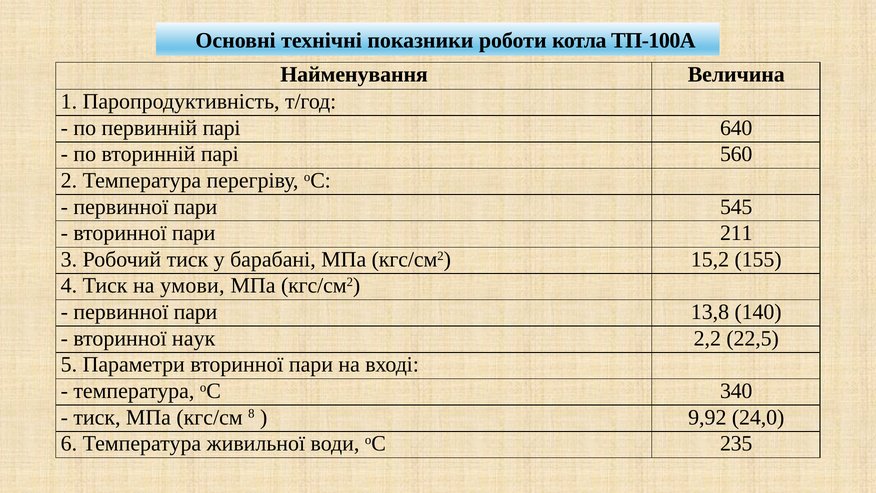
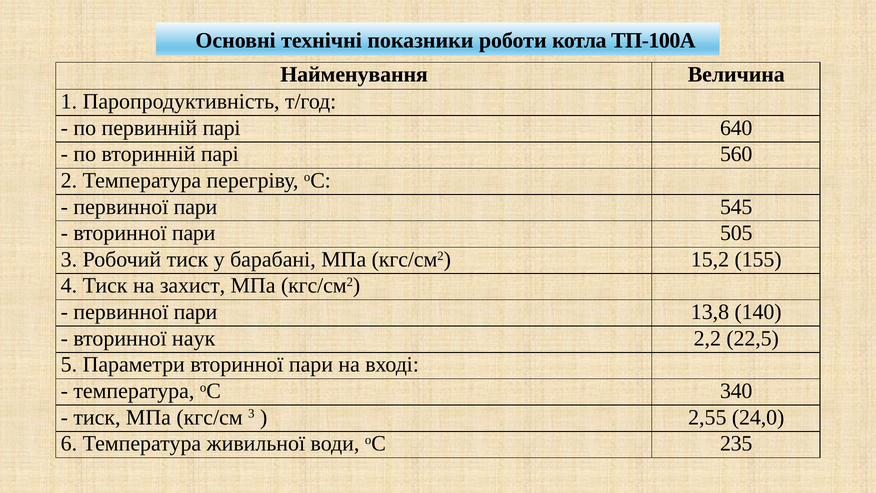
211: 211 -> 505 (736, 233)
умови: умови -> захист (192, 286)
кгс/см 8: 8 -> 3 (251, 414)
9,92: 9,92 -> 2,55 (707, 417)
